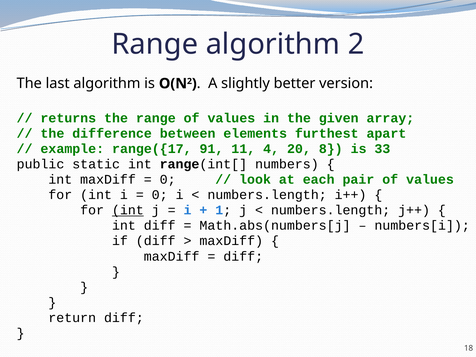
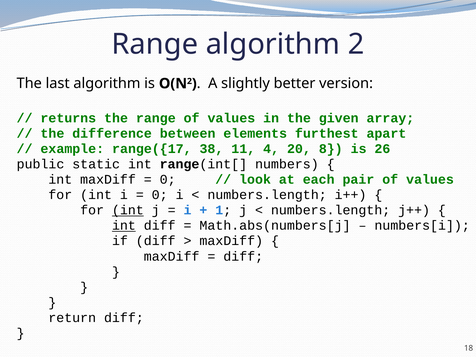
91: 91 -> 38 (211, 149)
33: 33 -> 26 (382, 149)
int underline: none -> present (124, 226)
